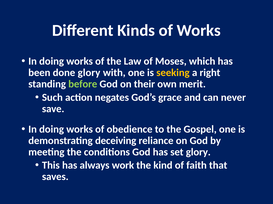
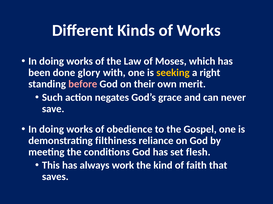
before colour: light green -> pink (83, 84)
deceiving: deceiving -> filthiness (116, 141)
set glory: glory -> flesh (198, 153)
